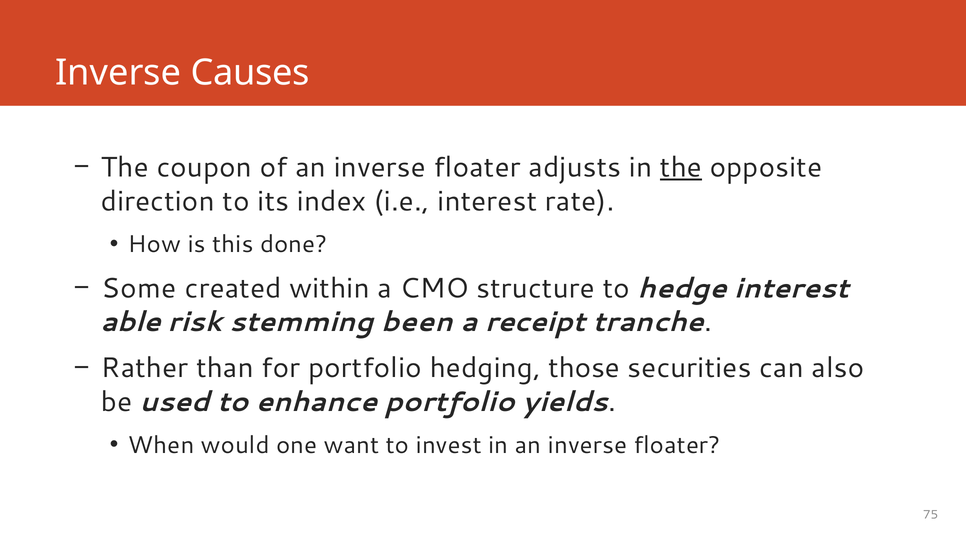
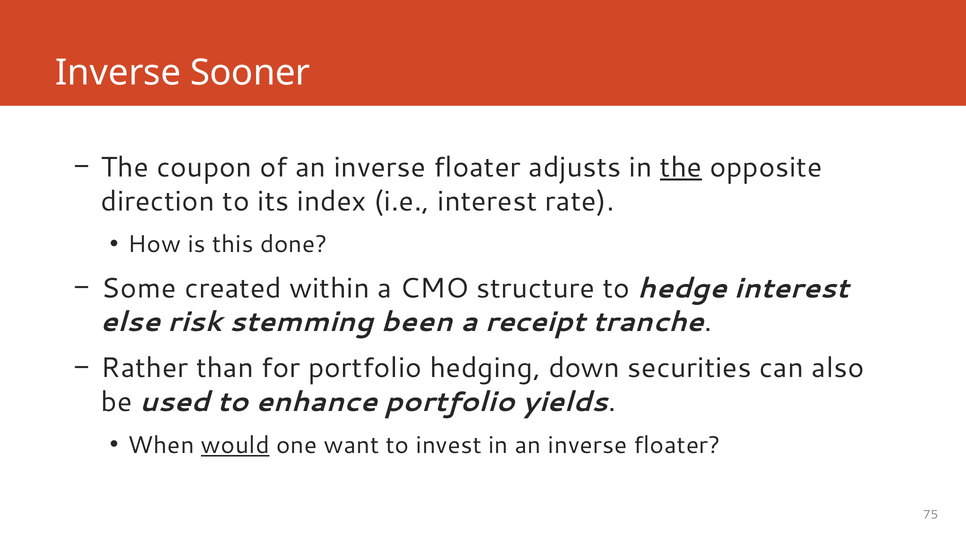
Causes: Causes -> Sooner (250, 73)
able: able -> else (130, 322)
those: those -> down (584, 368)
would underline: none -> present (235, 445)
